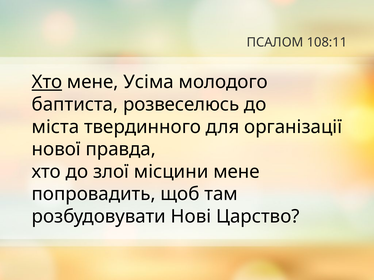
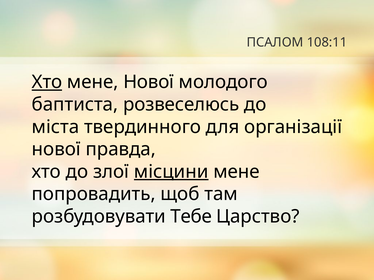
мене Усіма: Усіма -> Нової (149, 82)
місцини underline: none -> present (171, 172)
Нові: Нові -> Тебе (191, 217)
